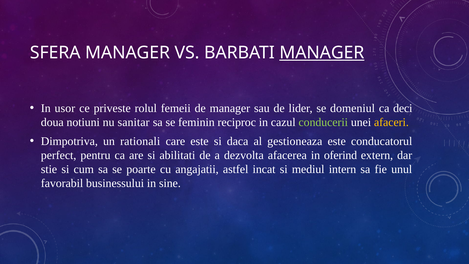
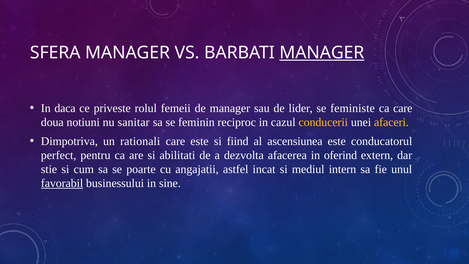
usor: usor -> daca (65, 108)
domeniul: domeniul -> feministe (353, 108)
ca deci: deci -> care (403, 108)
conducerii colour: light green -> yellow (323, 122)
daca: daca -> fiind (238, 141)
gestioneaza: gestioneaza -> ascensiunea (295, 141)
favorabil underline: none -> present (62, 183)
